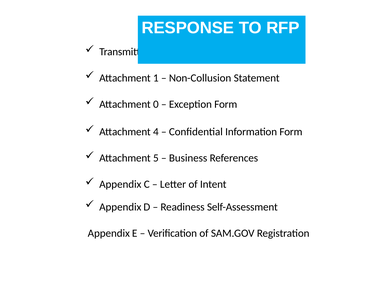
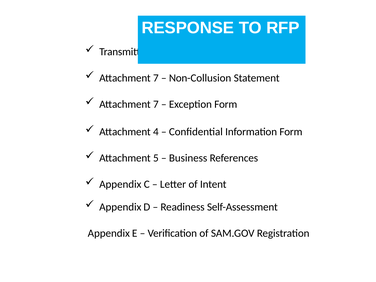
1: 1 -> 7 (156, 78)
0: 0 -> 7 (156, 104)
